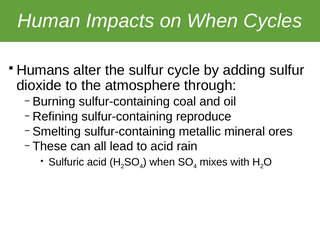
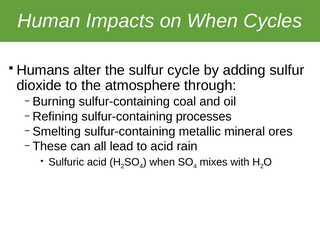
reproduce: reproduce -> processes (204, 117)
